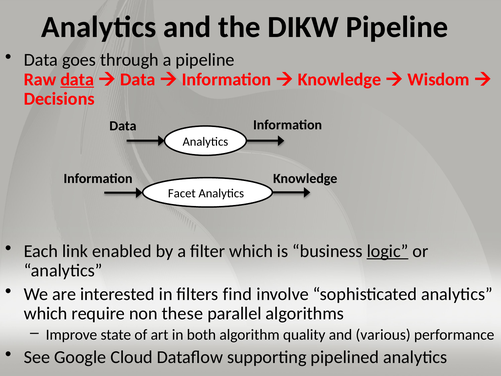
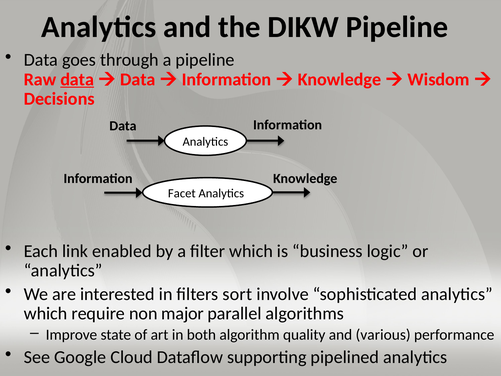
logic underline: present -> none (388, 251)
find: find -> sort (237, 294)
these: these -> major (183, 313)
